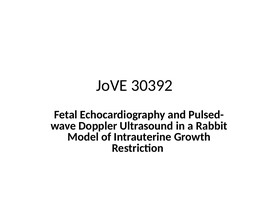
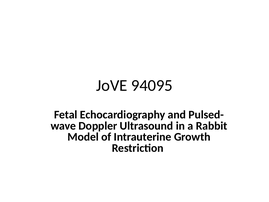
30392: 30392 -> 94095 (152, 85)
